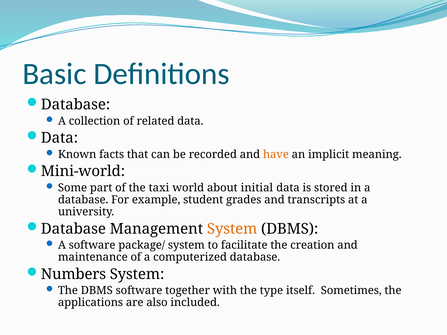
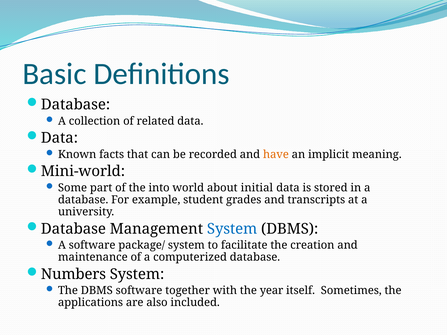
taxi: taxi -> into (159, 188)
System colour: orange -> blue (232, 229)
type: type -> year (272, 291)
